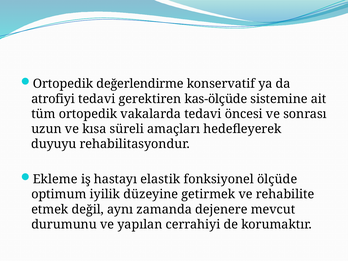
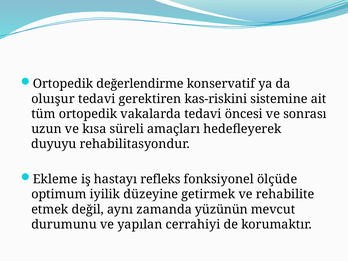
atrofiyi: atrofiyi -> oluışur (53, 99)
kas-ölçüde: kas-ölçüde -> kas-riskini (216, 99)
elastik: elastik -> refleks (160, 179)
dejenere: dejenere -> yüzünün (221, 209)
